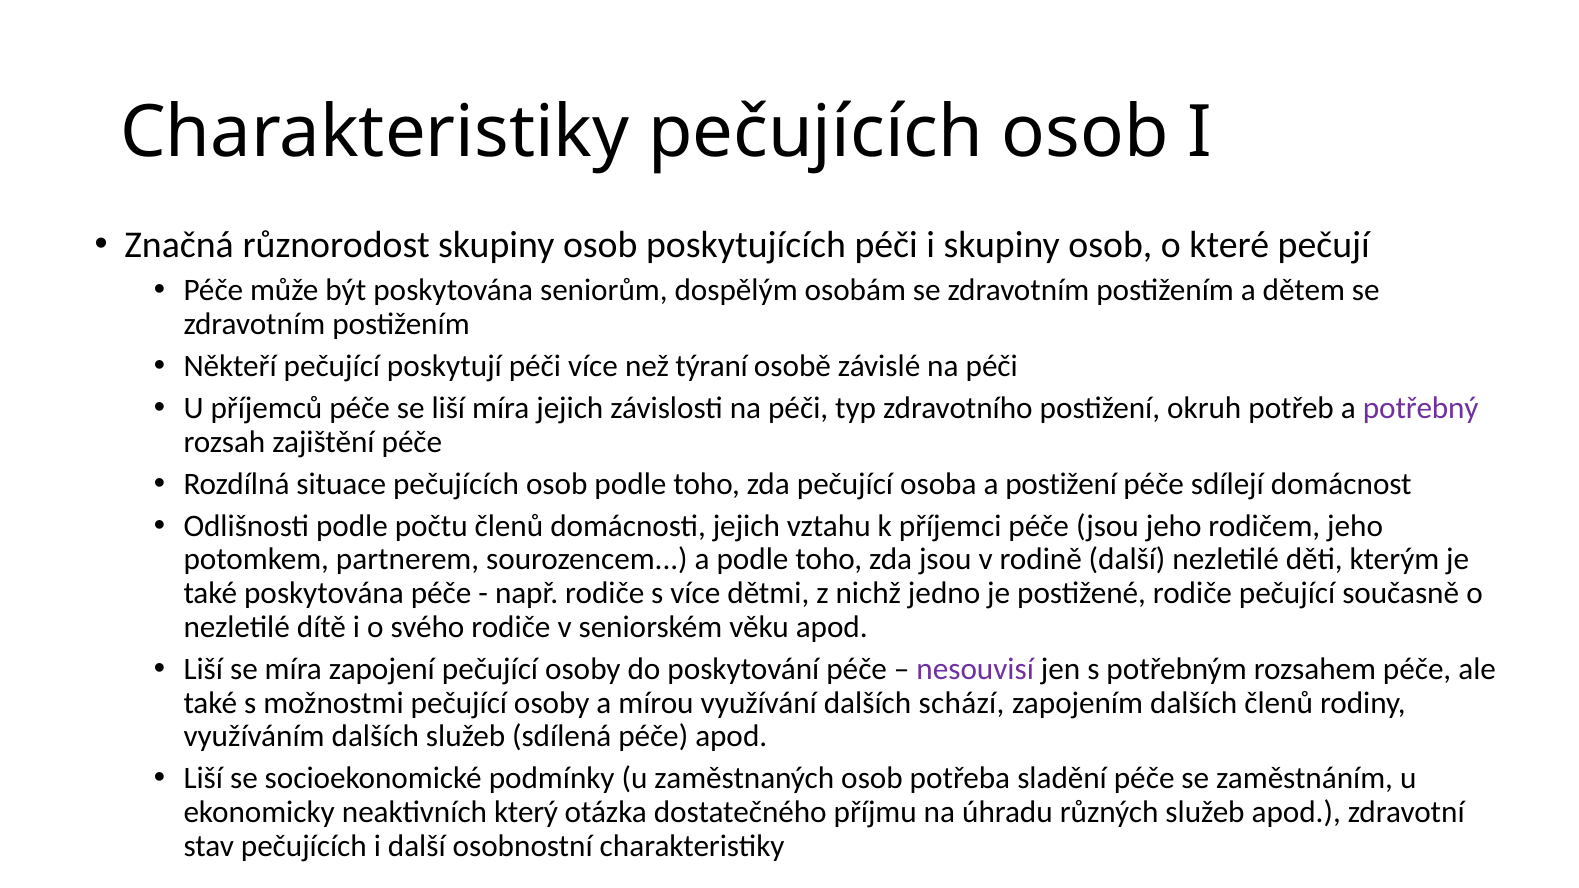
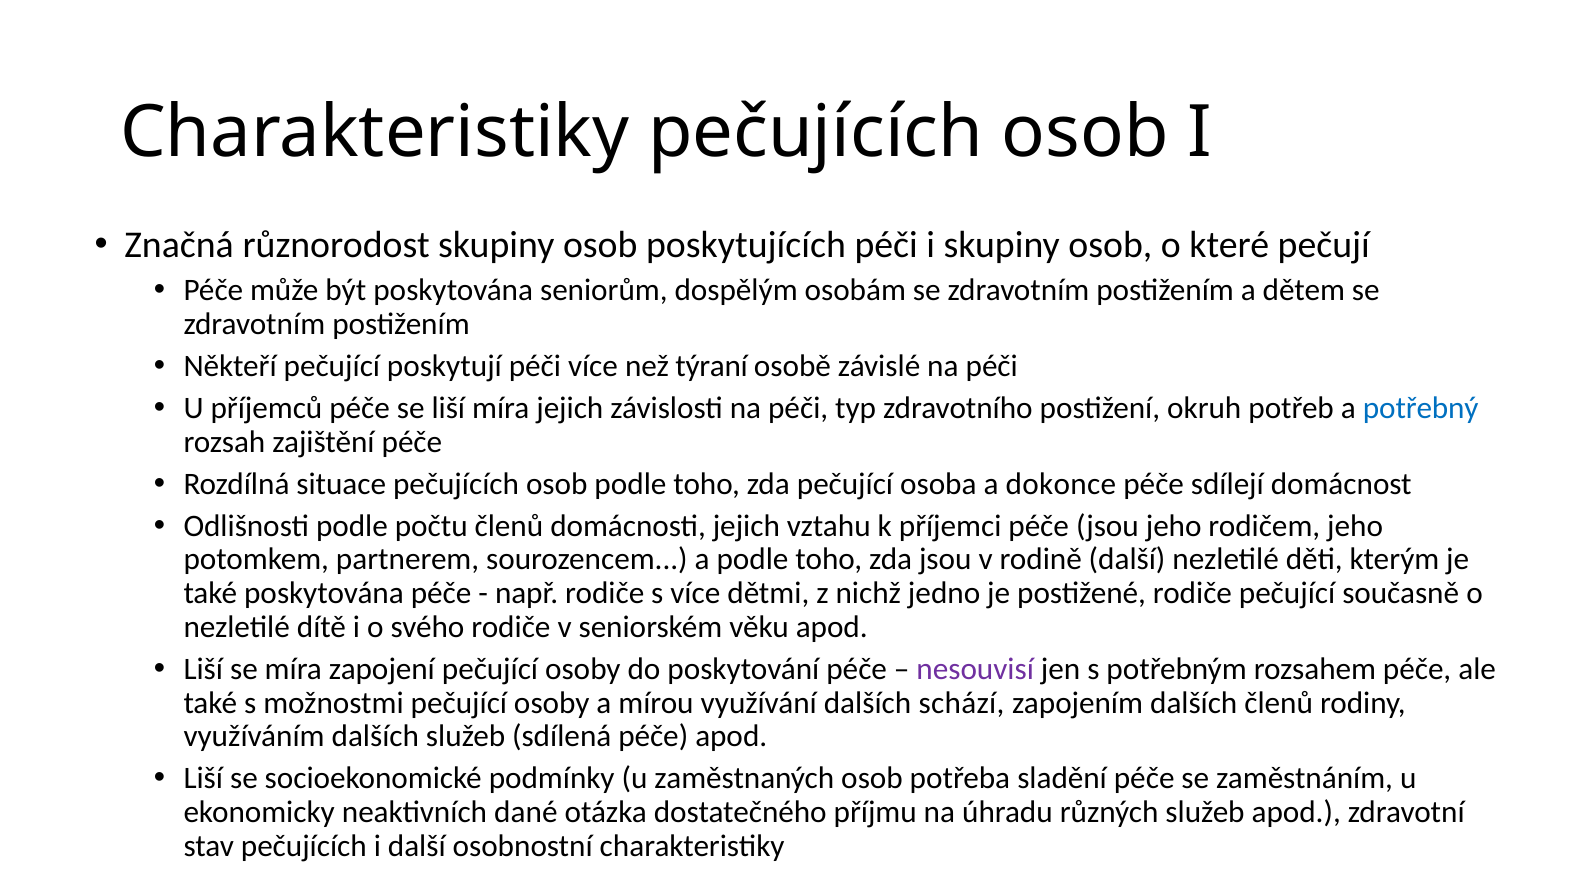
potřebný colour: purple -> blue (1421, 408)
a postižení: postižení -> dokonce (1061, 484)
který: který -> dané (526, 812)
